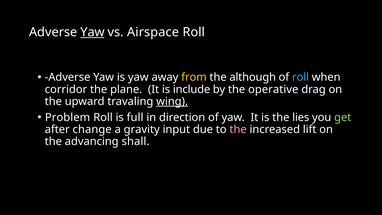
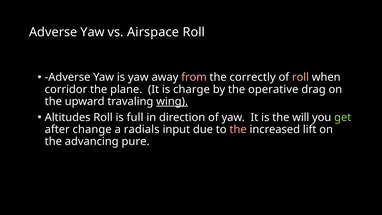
Yaw underline: present -> none (93, 32)
from colour: yellow -> pink (194, 77)
although: although -> correctly (253, 77)
roll colour: light blue -> pink (301, 77)
include: include -> charge (191, 89)
Problem: Problem -> Altitudes (68, 117)
lies: lies -> will (301, 117)
gravity: gravity -> radials (142, 129)
shall: shall -> pure (136, 141)
